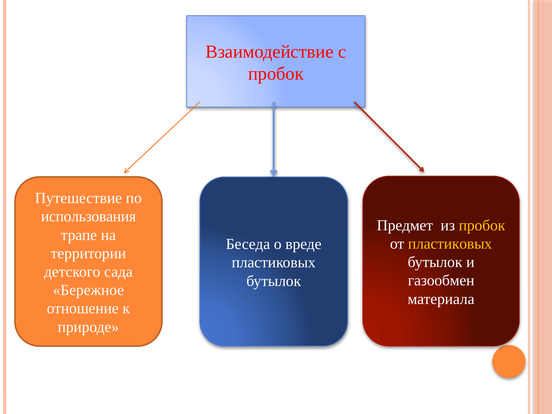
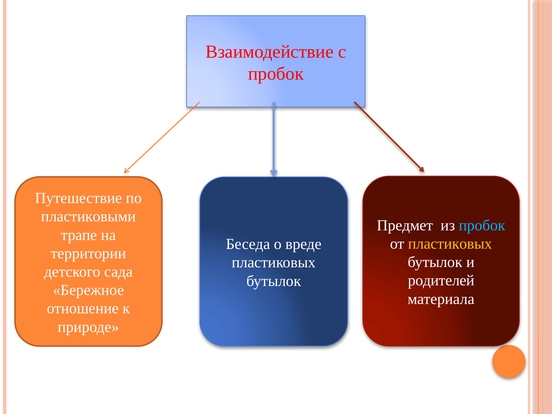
использования: использования -> пластиковыми (88, 217)
пробок colour: yellow -> light blue (482, 225)
газообмен: газообмен -> родителей (441, 281)
